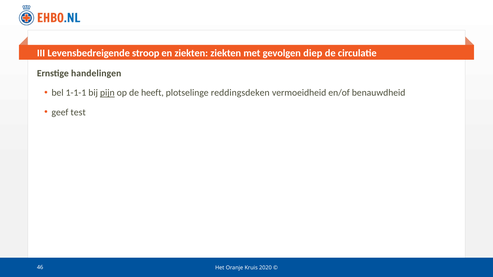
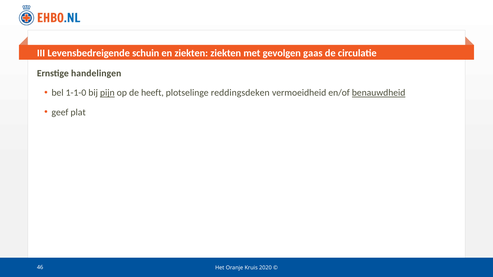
stroop: stroop -> schuin (146, 53)
diep: diep -> gaas (313, 53)
1-1-1: 1-1-1 -> 1-1-0 (76, 93)
benauwdheid underline: none -> present (379, 93)
test: test -> plat (78, 112)
